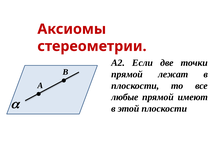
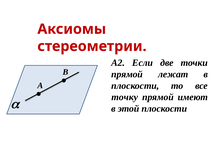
любые: любые -> точку (125, 97)
